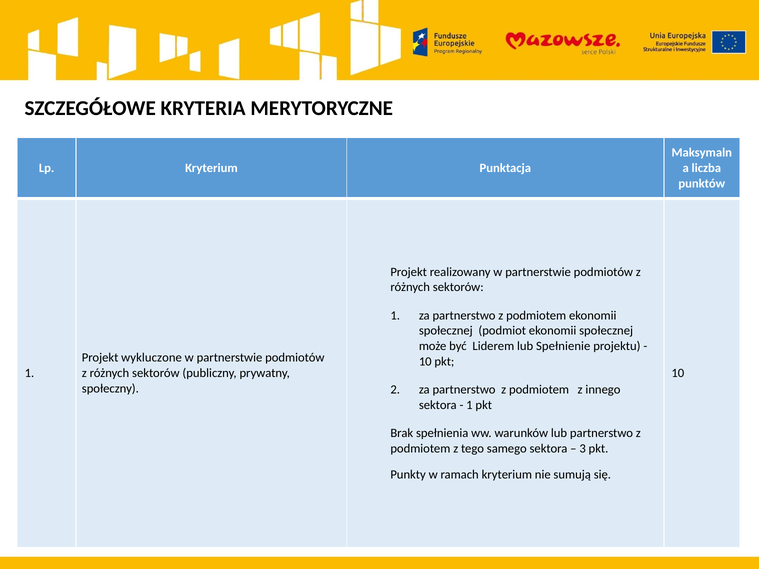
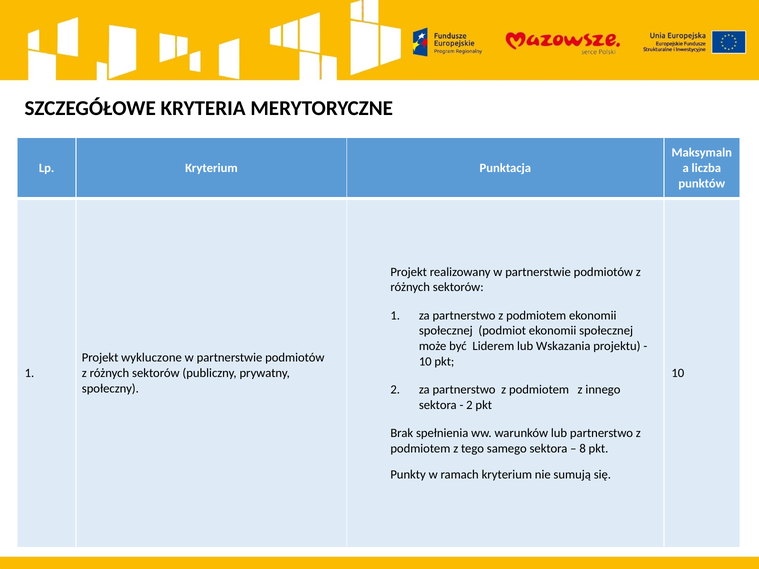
Spełnienie: Spełnienie -> Wskazania (563, 346)
1: 1 -> 2 (469, 405)
3: 3 -> 8 (583, 449)
